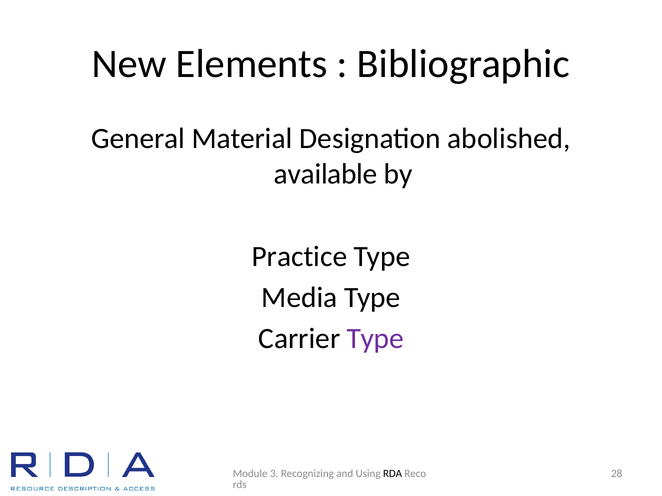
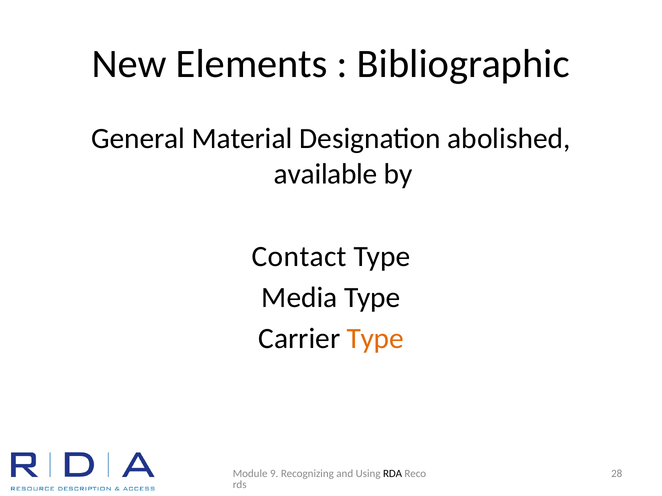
Practice: Practice -> Contact (299, 257)
Type colour: purple -> orange (375, 339)
3: 3 -> 9 (274, 474)
